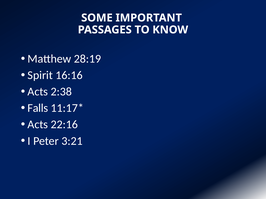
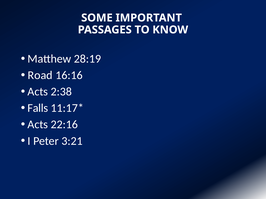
Spirit: Spirit -> Road (40, 75)
